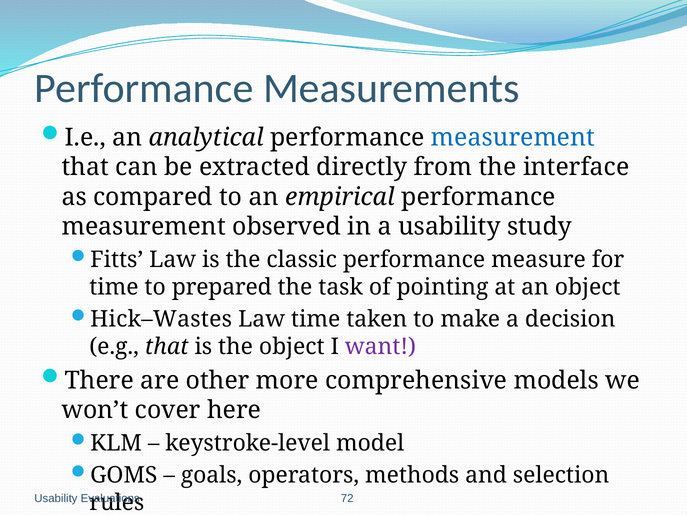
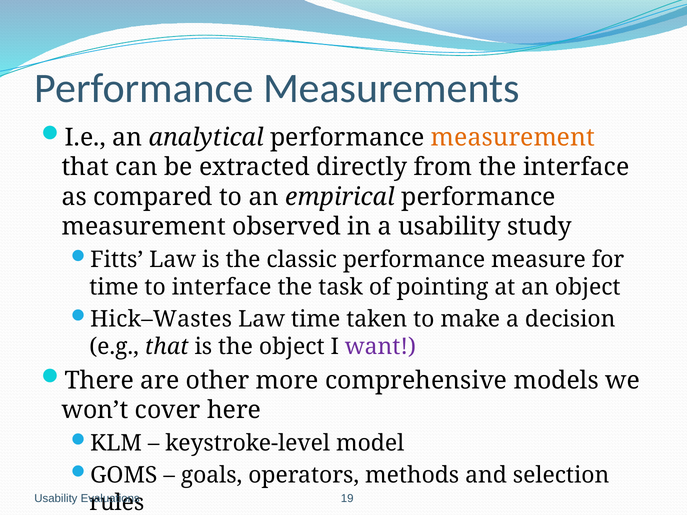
measurement colour: blue -> orange (513, 137)
to prepared: prepared -> interface (222, 287)
72: 72 -> 19 (347, 499)
